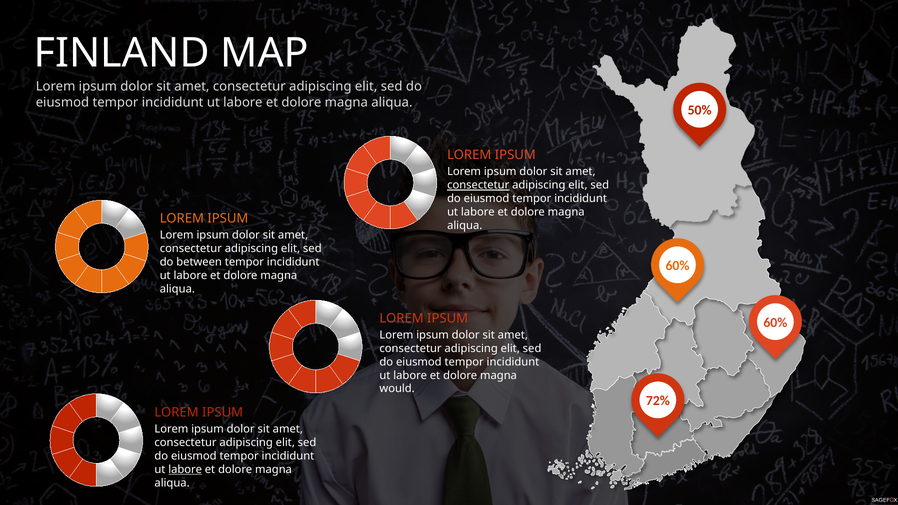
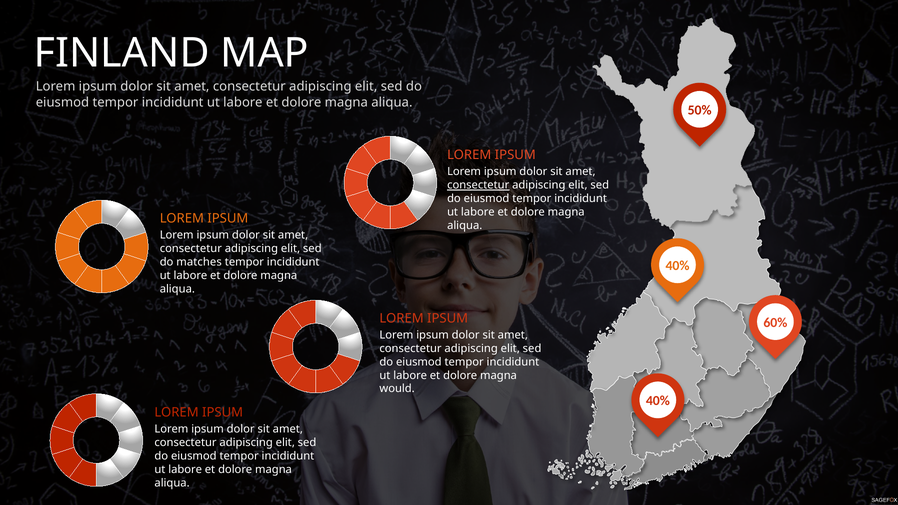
between: between -> matches (199, 262)
60%: 60% -> 40% (677, 266)
72%: 72% -> 40% (658, 401)
labore underline: present -> none (185, 470)
